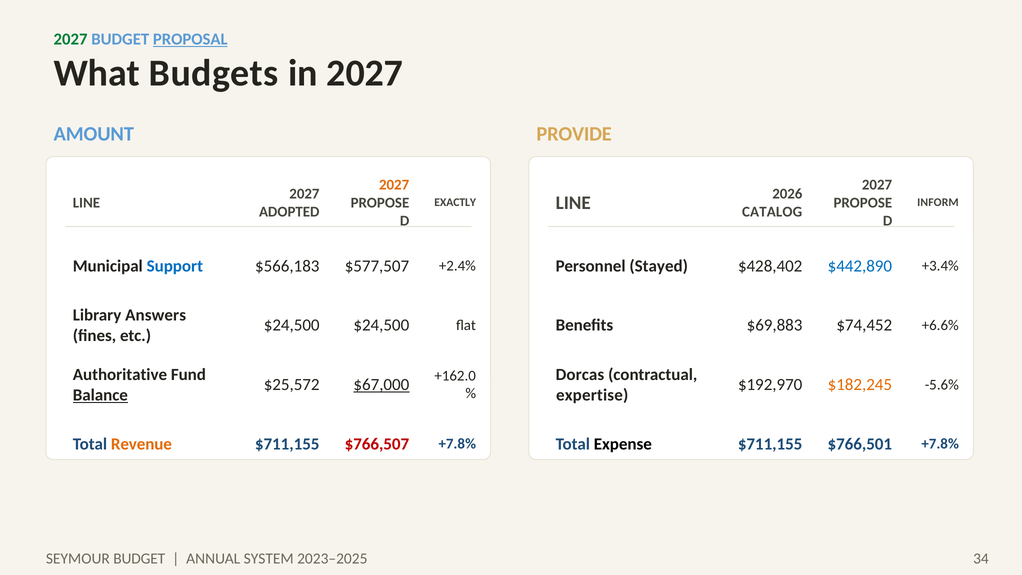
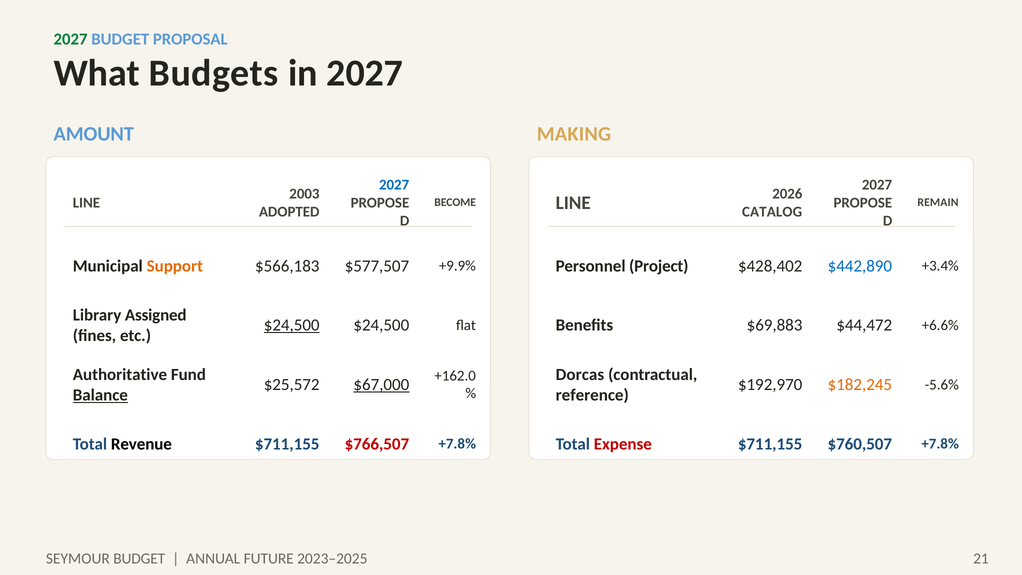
PROPOSAL underline: present -> none (190, 39)
PROVIDE: PROVIDE -> MAKING (574, 134)
2027 colour: orange -> blue (394, 185)
2027: 2027 -> 2003 (304, 194)
EXACTLY: EXACTLY -> BECOME (455, 202)
INFORM: INFORM -> REMAIN (938, 202)
Support colour: blue -> orange (175, 266)
+2.4%: +2.4% -> +9.9% (457, 266)
Stayed: Stayed -> Project (659, 266)
Answers: Answers -> Assigned (156, 315)
$24,500 underline: none -> present (292, 325)
$74,452: $74,452 -> $44,472 (864, 325)
expertise: expertise -> reference (592, 395)
Revenue colour: orange -> black (141, 444)
Expense colour: black -> red (623, 444)
$766,501: $766,501 -> $760,507 (860, 444)
SYSTEM: SYSTEM -> FUTURE (269, 558)
34: 34 -> 21 (981, 558)
